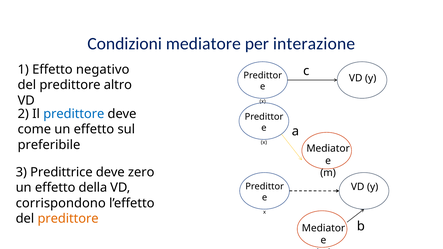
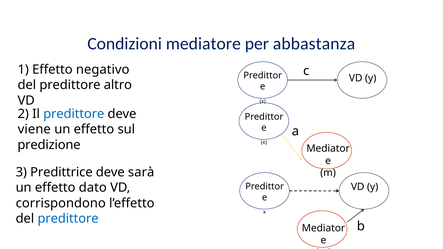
interazione: interazione -> abbastanza (314, 44)
come: come -> viene (34, 129)
preferibile: preferibile -> predizione (49, 145)
zero: zero -> sarà (141, 172)
della: della -> dato (93, 188)
predittore colour: orange -> blue (68, 219)
